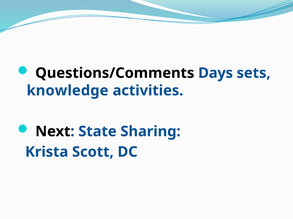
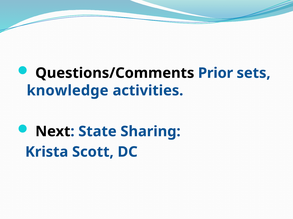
Days: Days -> Prior (216, 73)
